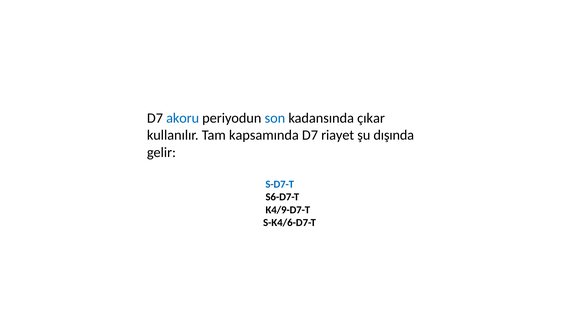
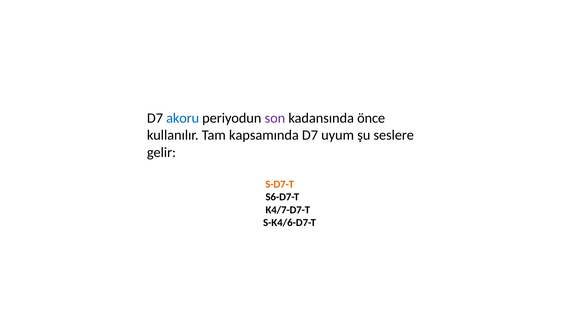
son colour: blue -> purple (275, 118)
çıkar: çıkar -> önce (371, 118)
riayet: riayet -> uyum (338, 135)
dışında: dışında -> seslere (394, 135)
S-D7-T colour: blue -> orange (280, 184)
K4/9-D7-T: K4/9-D7-T -> K4/7-D7-T (288, 210)
